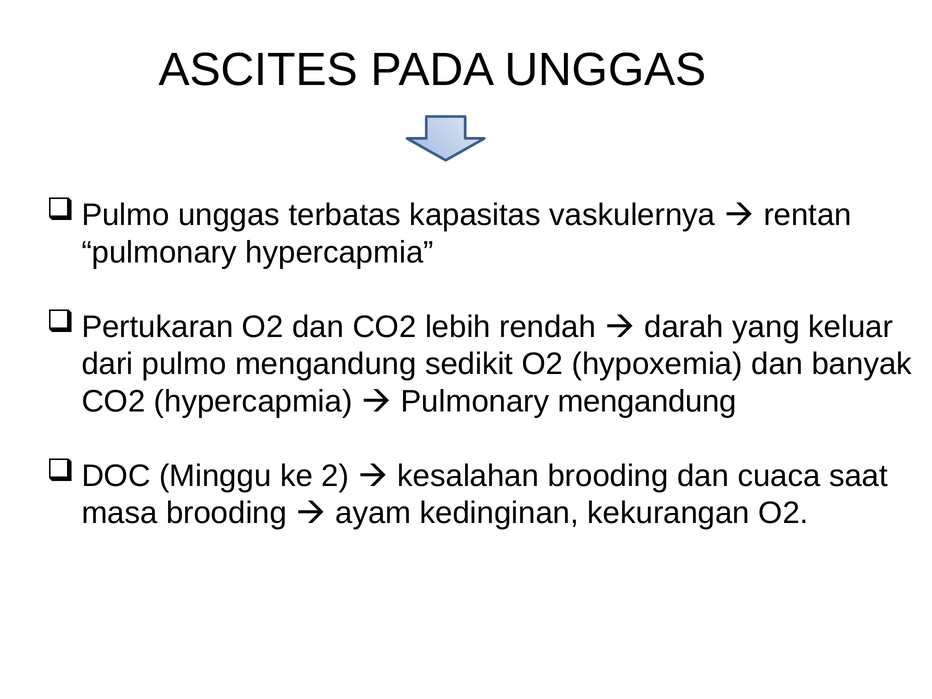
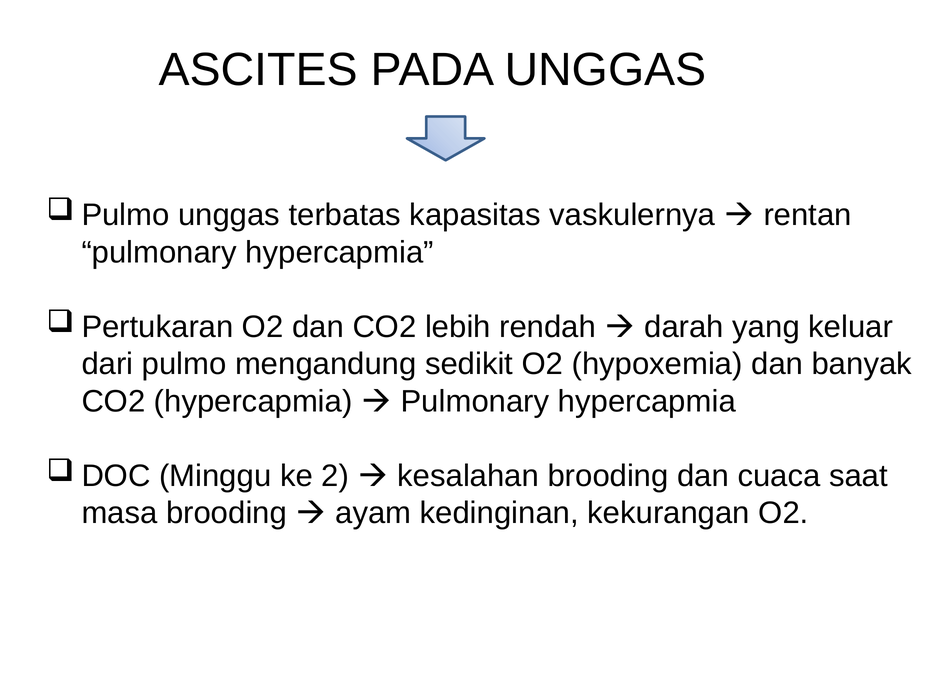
mengandung: mengandung -> hypercapmia (647, 401)
